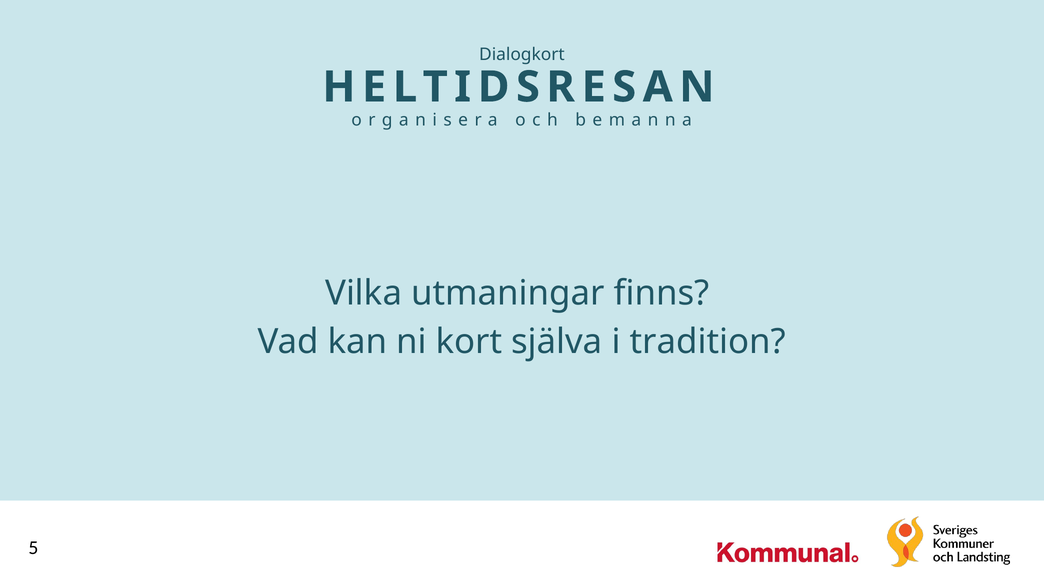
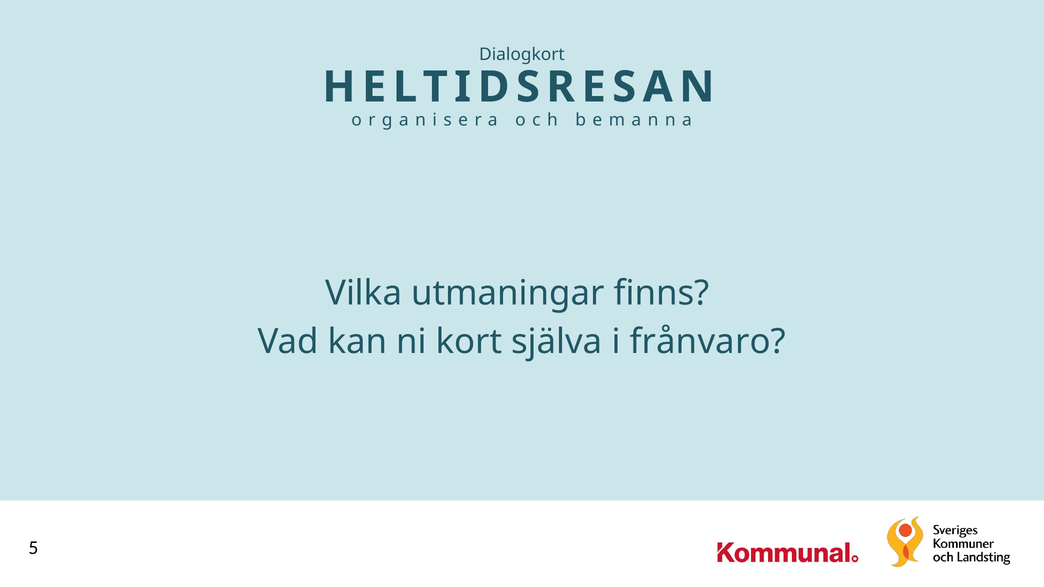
tradition: tradition -> frånvaro (708, 342)
